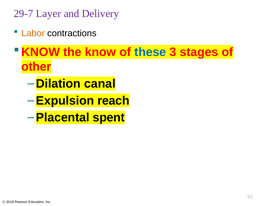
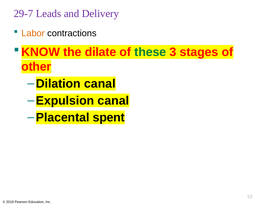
Layer: Layer -> Leads (49, 14)
know: know -> dilate (101, 52)
these colour: blue -> green (150, 52)
Expulsion reach: reach -> canal (113, 100)
